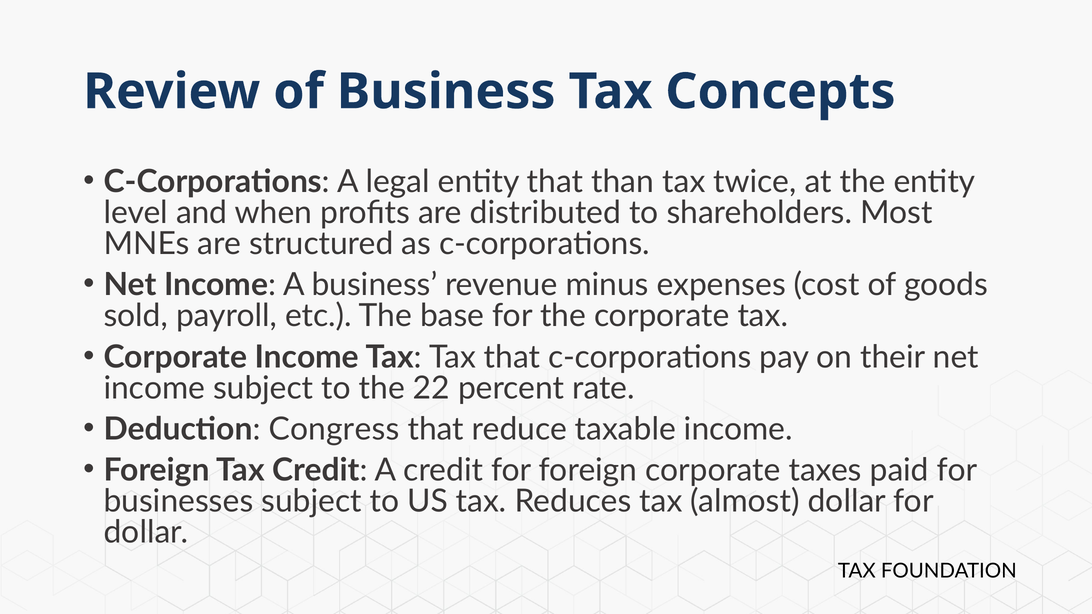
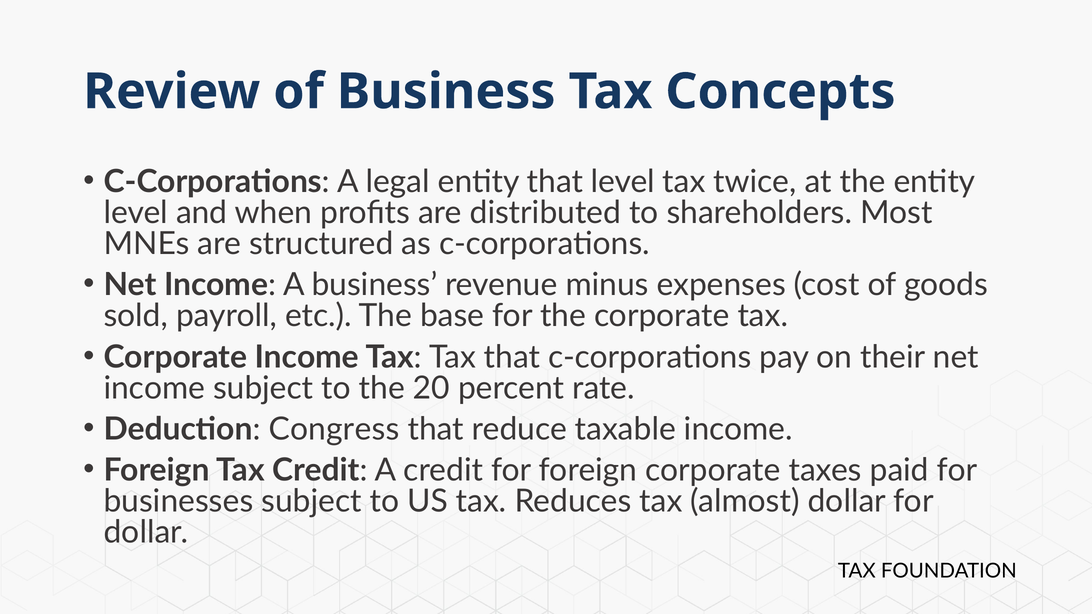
that than: than -> level (623, 182)
22: 22 -> 20 (431, 388)
